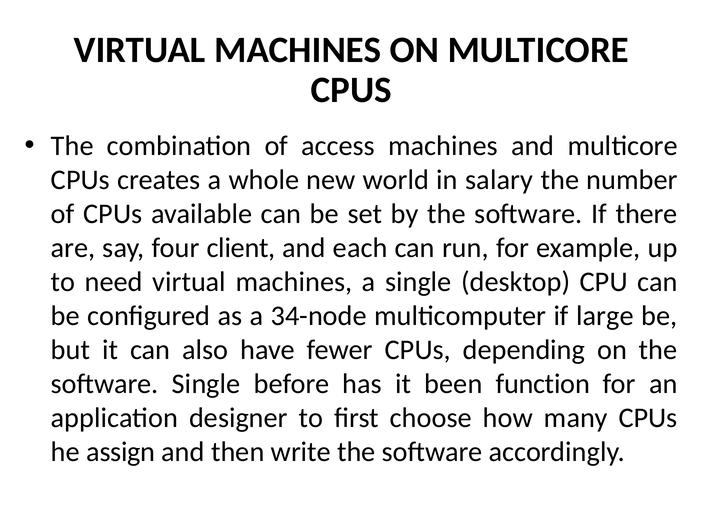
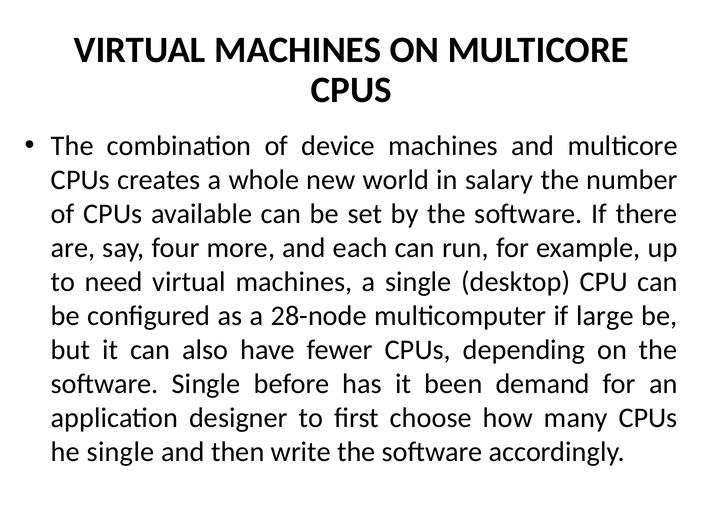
access: access -> device (338, 146)
client: client -> more (241, 247)
34-node: 34-node -> 28-node (319, 315)
function: function -> demand (543, 383)
he assign: assign -> single (121, 451)
